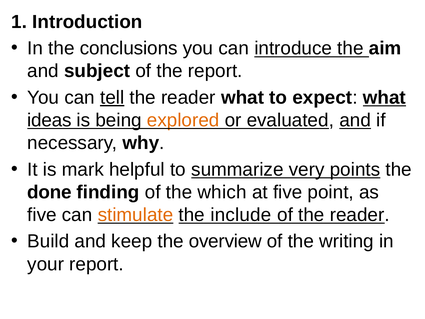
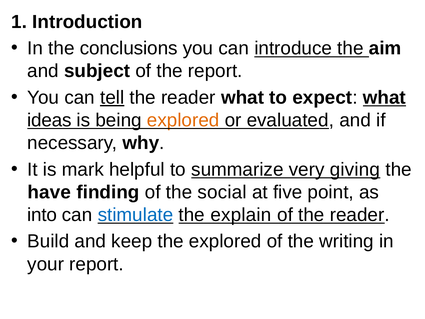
and underline: present -> none (355, 120)
points: points -> giving (355, 169)
done: done -> have (49, 192)
which: which -> social (222, 192)
five: five -> into (42, 215)
stimulate colour: orange -> blue (135, 215)
include: include -> explain (241, 215)
the overview: overview -> explored (225, 241)
